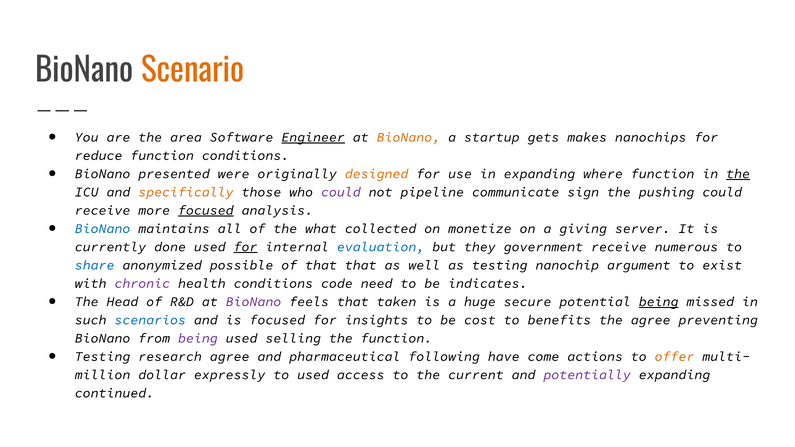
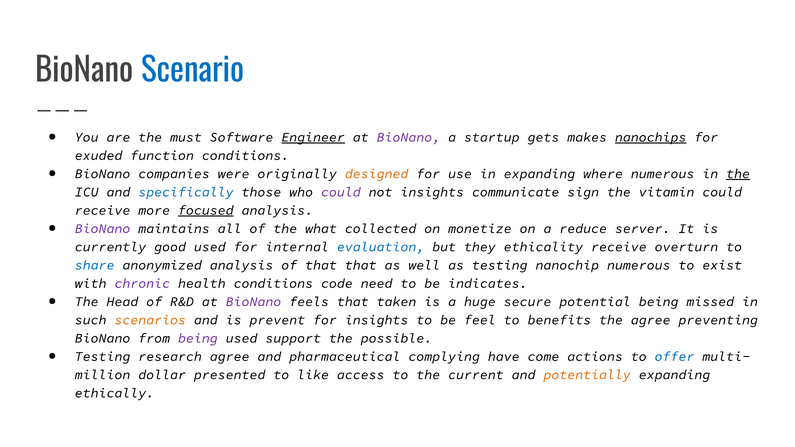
Scenario colour: orange -> blue (193, 71)
area: area -> must (186, 137)
BioNano colour: orange -> purple (408, 137)
nanochips underline: none -> present (651, 137)
reduce: reduce -> exuded (99, 156)
presented: presented -> companies (174, 174)
where function: function -> numerous (663, 174)
specifically colour: orange -> blue (186, 192)
not pipeline: pipeline -> insights (432, 192)
pushing: pushing -> vitamin (667, 192)
BioNano colour: blue -> purple (103, 229)
giving: giving -> reduce (583, 229)
done: done -> good (170, 247)
for underline: present -> none (246, 247)
government: government -> ethicality (544, 247)
numerous: numerous -> overturn (686, 247)
anonymized possible: possible -> analysis (242, 265)
nanochip argument: argument -> numerous (639, 265)
being underline: present -> none (659, 302)
scenarios colour: blue -> orange (150, 320)
is focused: focused -> prevent (277, 320)
cost: cost -> feel (480, 320)
selling: selling -> support (293, 338)
the function: function -> possible (397, 338)
following: following -> complying (444, 357)
offer colour: orange -> blue (675, 357)
expressly: expressly -> presented (230, 375)
to used: used -> like (313, 375)
potentially colour: purple -> orange (587, 375)
continued: continued -> ethically (115, 393)
